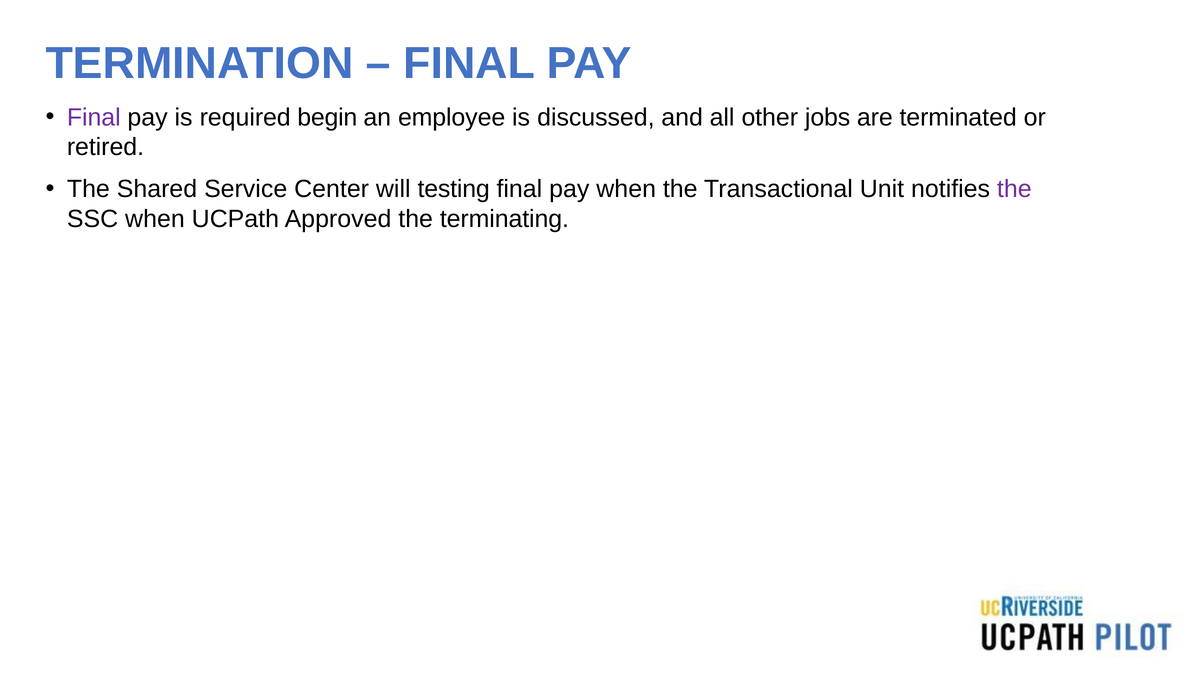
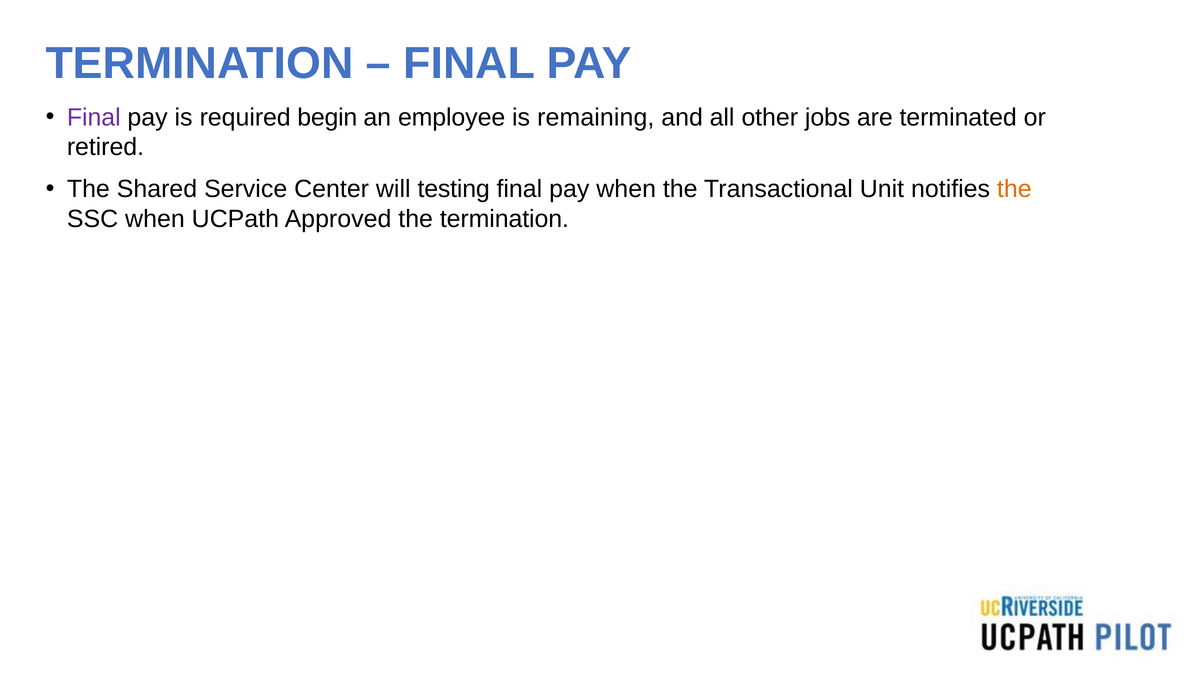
discussed: discussed -> remaining (596, 117)
the colour: purple -> orange (1014, 189)
the terminating: terminating -> termination (504, 219)
